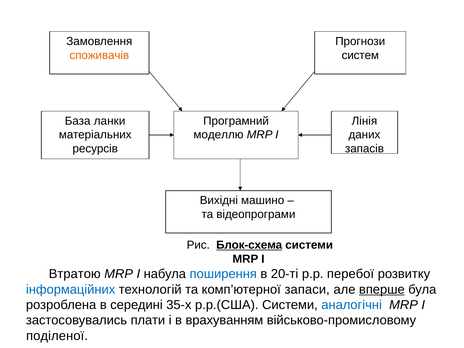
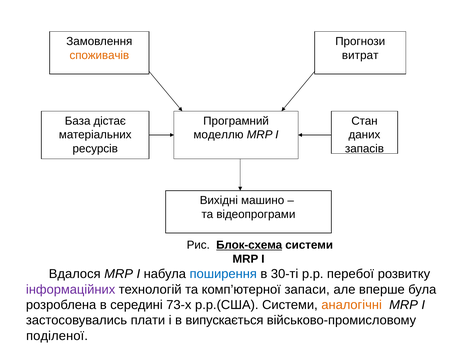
систем: систем -> витрат (360, 55)
ланки: ланки -> дістає (110, 121)
Лінія: Лінія -> Стан (364, 121)
Втратою: Втратою -> Вдалося (75, 274)
20-ті: 20-ті -> 30-ті (285, 274)
інформаційних colour: blue -> purple (71, 289)
вперше underline: present -> none (382, 289)
35-х: 35-х -> 73-х (179, 305)
аналогічні colour: blue -> orange (352, 305)
врахуванням: врахуванням -> випускається (224, 320)
